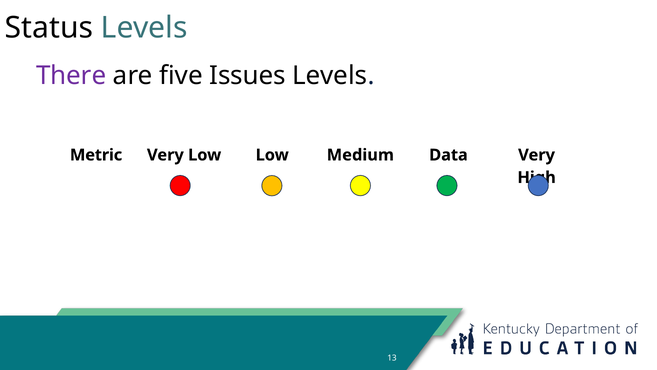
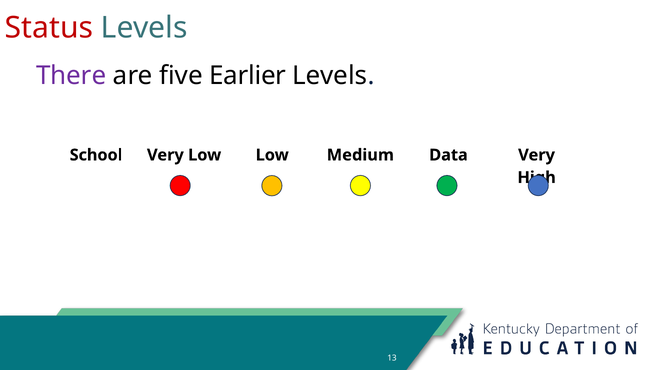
Status colour: black -> red (49, 28)
Issues: Issues -> Earlier (248, 76)
Metric: Metric -> School (96, 155)
